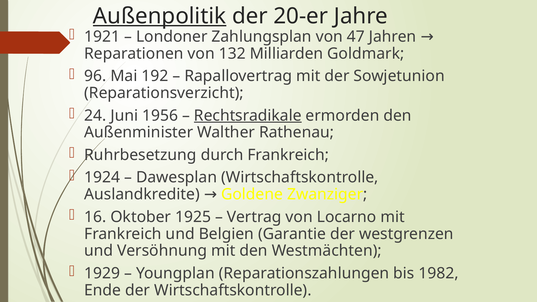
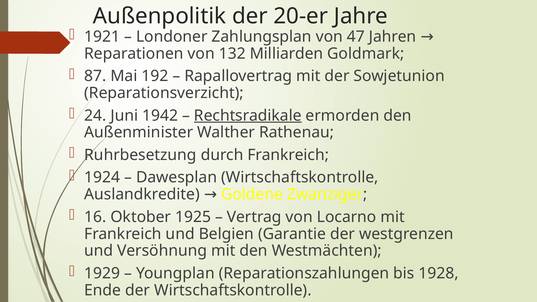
Außenpolitik underline: present -> none (160, 16)
96: 96 -> 87 (95, 76)
1956: 1956 -> 1942 (160, 116)
1982: 1982 -> 1928 (439, 273)
